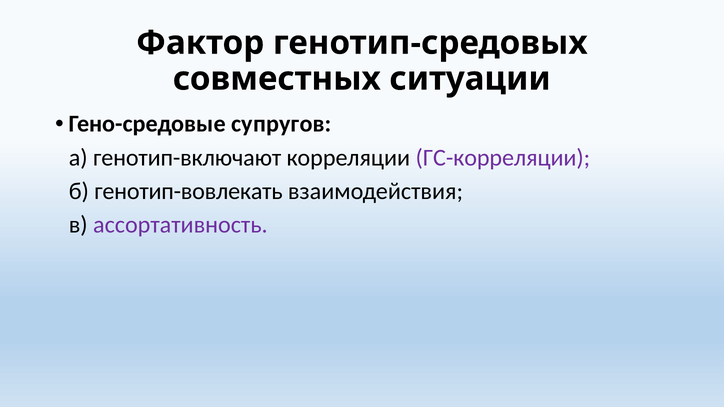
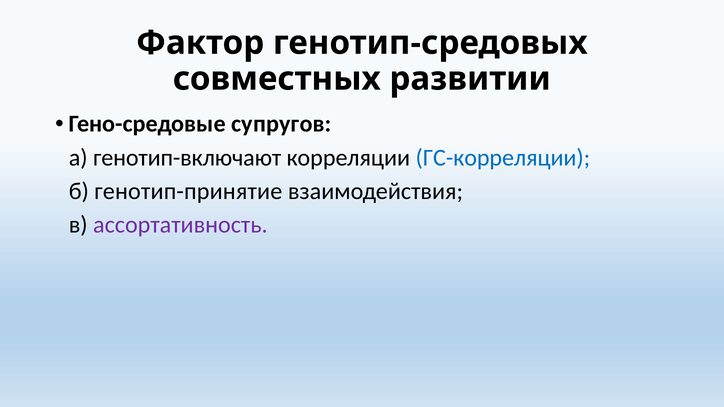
ситуации: ситуации -> развитии (470, 79)
ГС-корреляции colour: purple -> blue (503, 158)
генотип-вовлекать: генотип-вовлекать -> генотип-принятие (188, 191)
